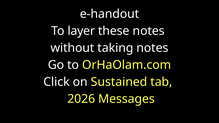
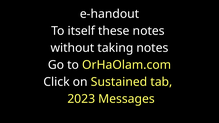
layer: layer -> itself (81, 31)
2026: 2026 -> 2023 (81, 99)
